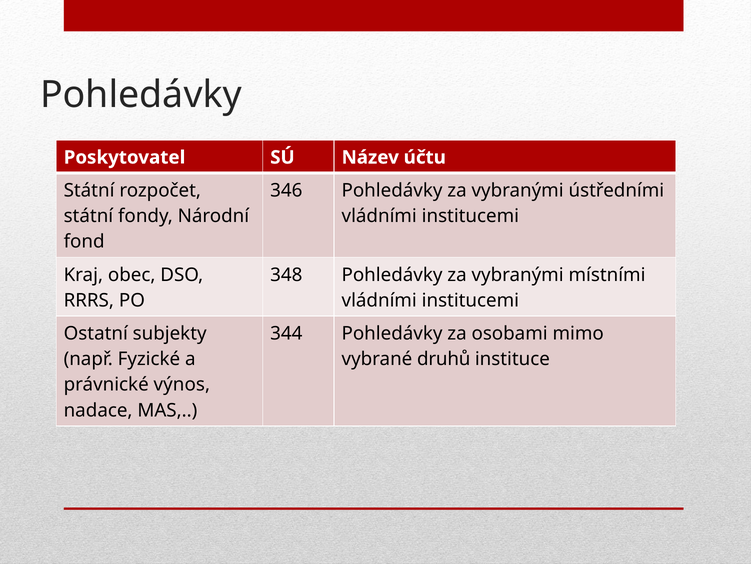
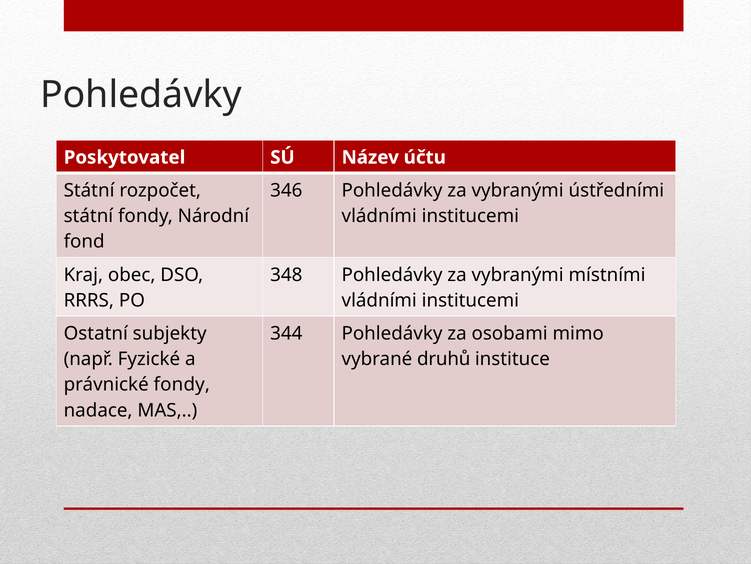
právnické výnos: výnos -> fondy (182, 384)
